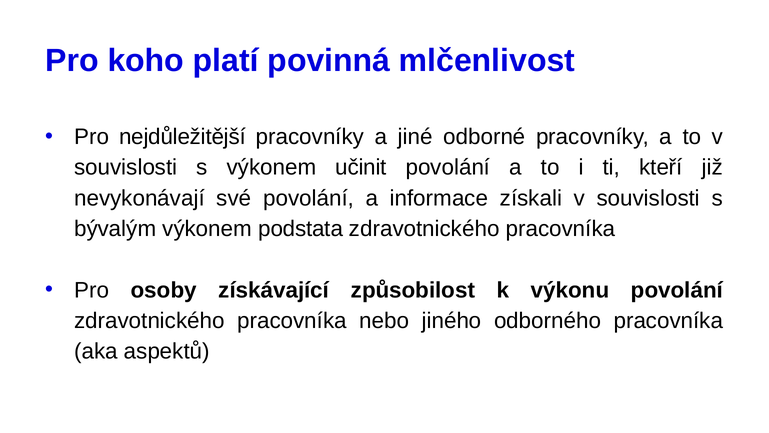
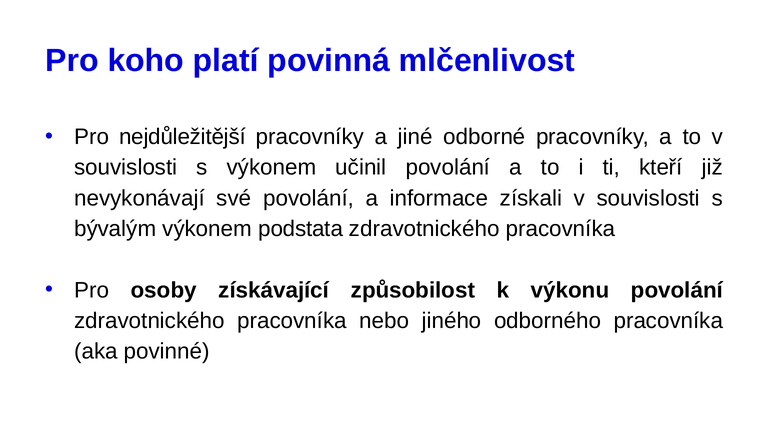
učinit: učinit -> učinil (361, 167)
aspektů: aspektů -> povinné (167, 351)
